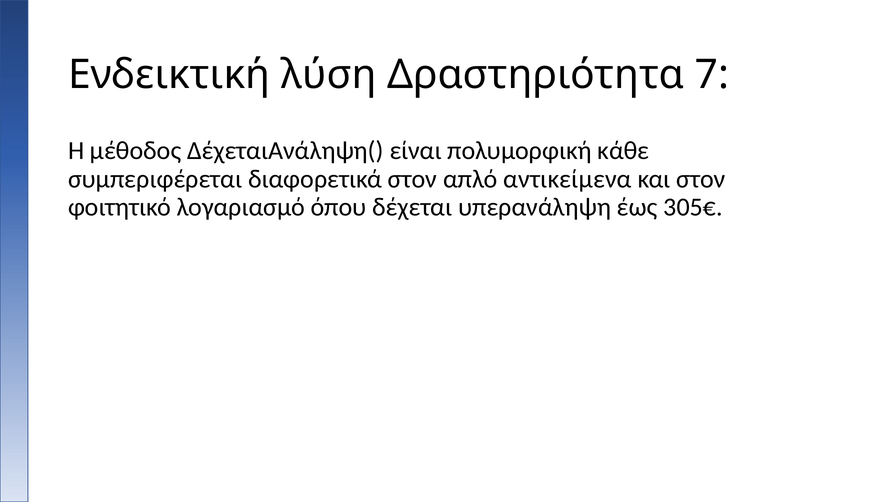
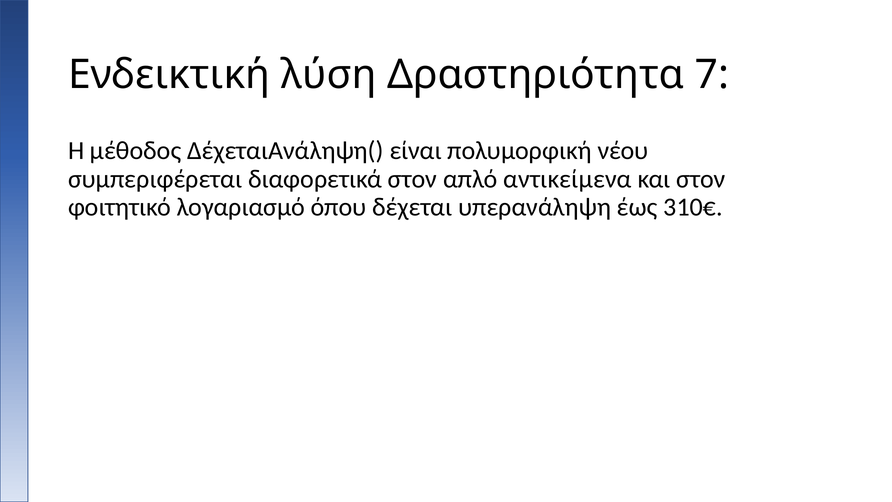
κάθε: κάθε -> νέου (623, 151)
305€: 305€ -> 310€ (693, 207)
